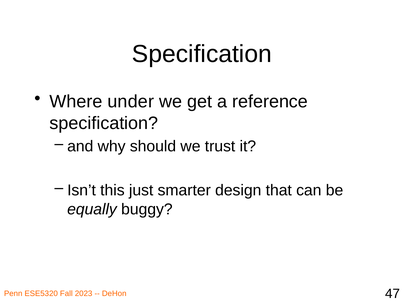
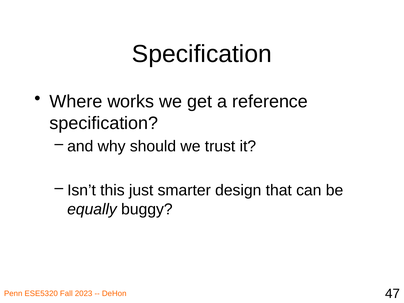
under: under -> works (131, 102)
